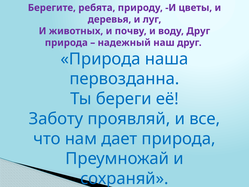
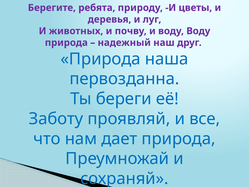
воду Друг: Друг -> Воду (198, 31)
